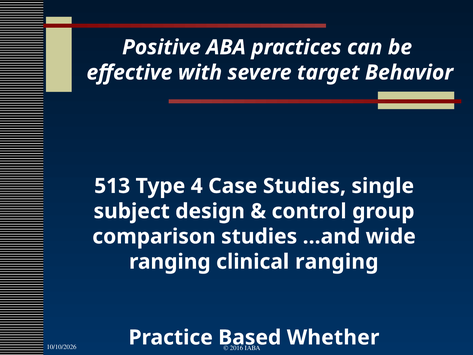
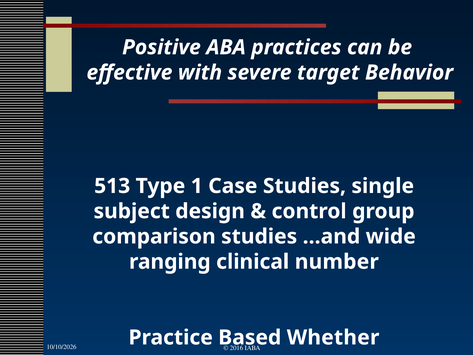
4: 4 -> 1 (197, 186)
clinical ranging: ranging -> number (337, 262)
